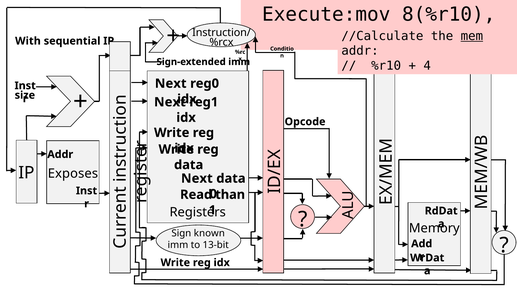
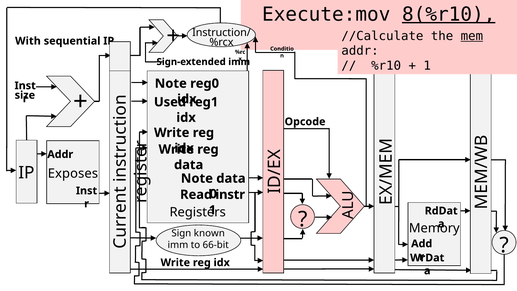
8(%r10 underline: none -> present (449, 14)
4: 4 -> 1 (427, 66)
Next: Next -> Note (171, 83)
Next: Next -> Used (170, 102)
Next: Next -> Note (197, 178)
than: than -> instr (230, 194)
13-bit: 13-bit -> 66-bit (216, 245)
